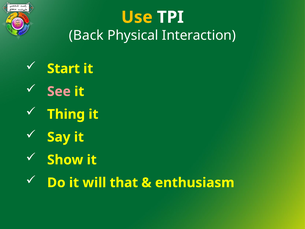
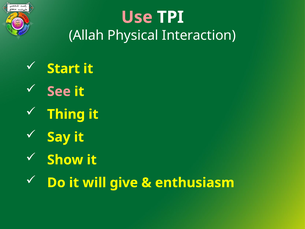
Use colour: yellow -> pink (137, 17)
Back: Back -> Allah (86, 35)
that: that -> give (124, 183)
